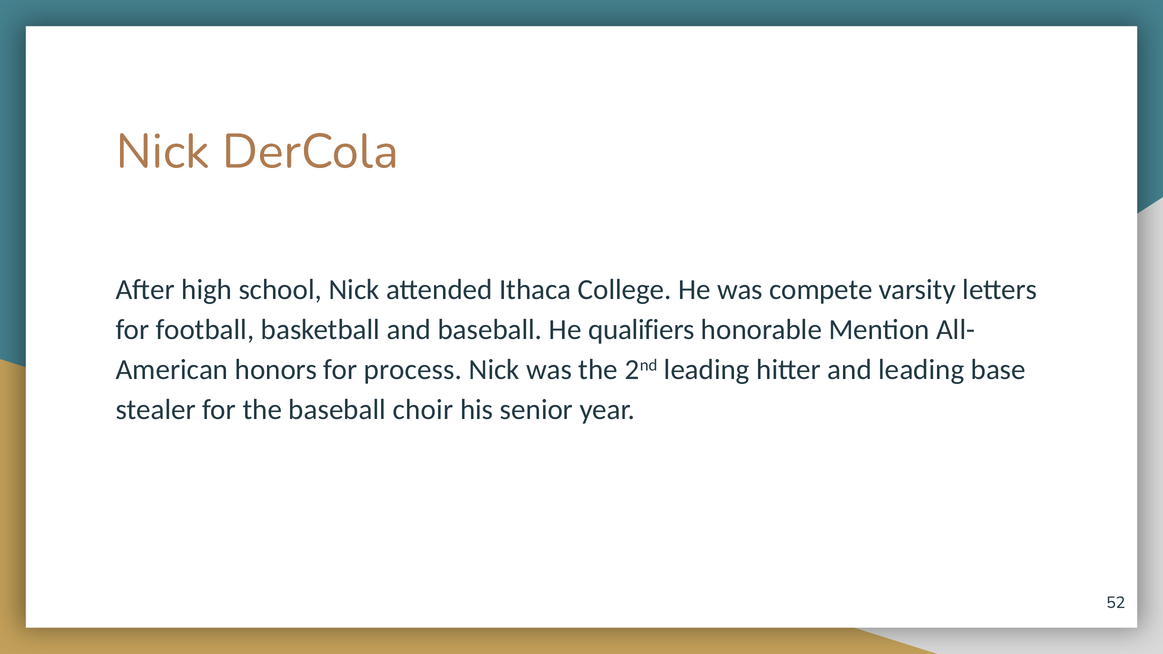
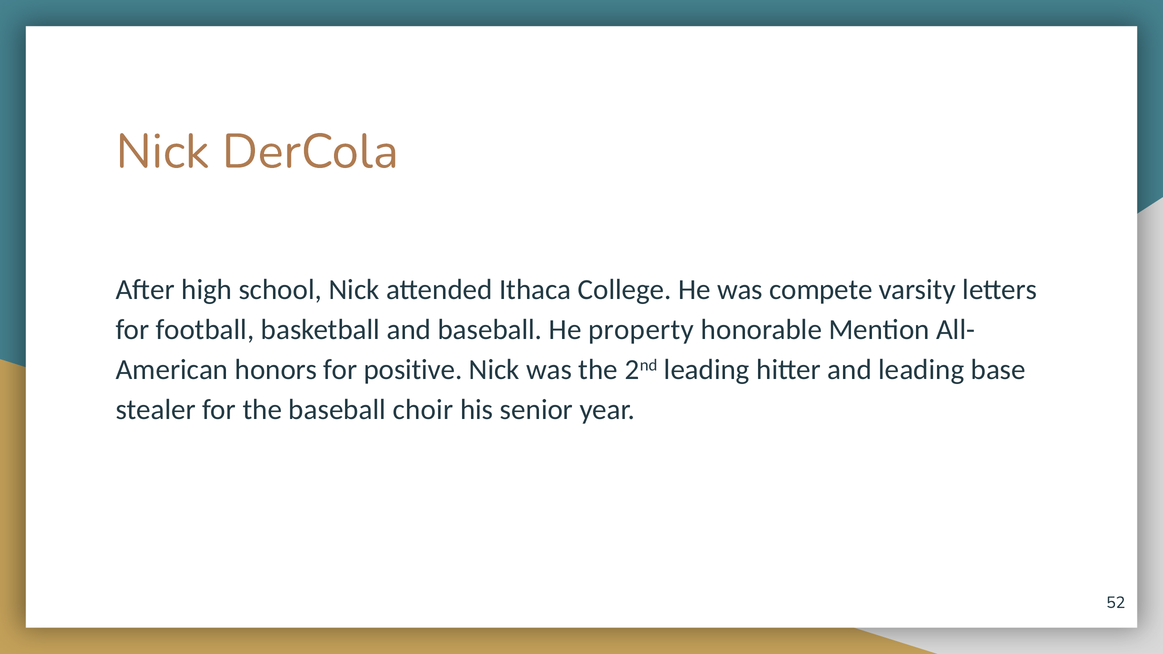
qualifiers: qualifiers -> property (641, 330)
process: process -> positive (413, 370)
